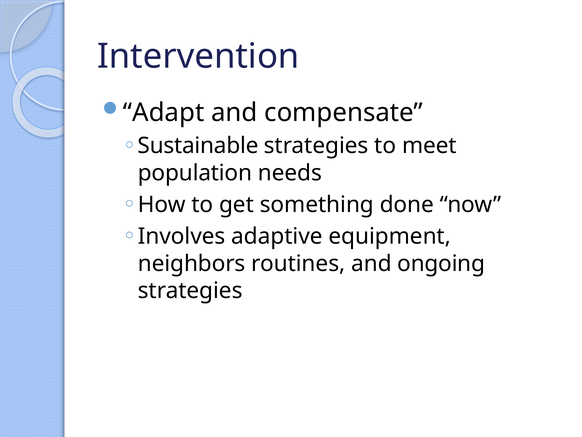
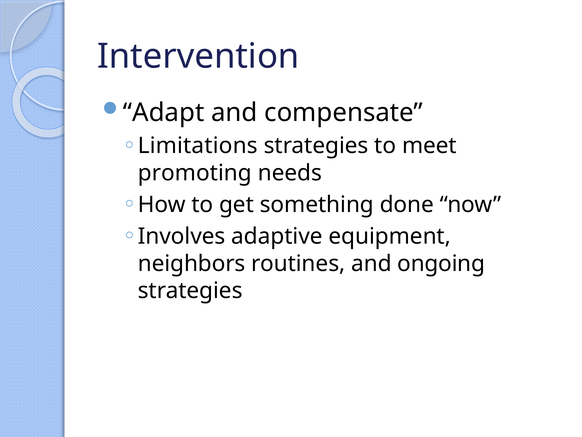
Sustainable: Sustainable -> Limitations (198, 146)
population: population -> promoting (195, 173)
